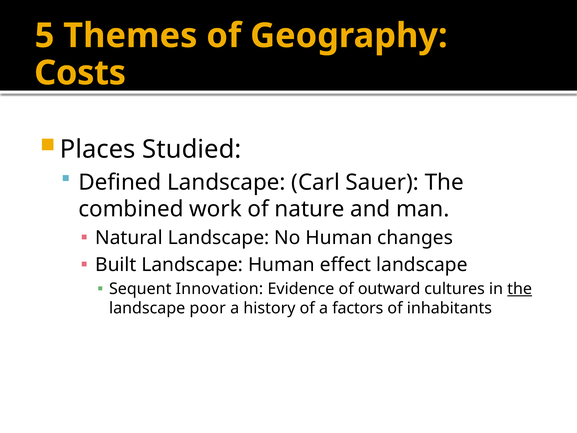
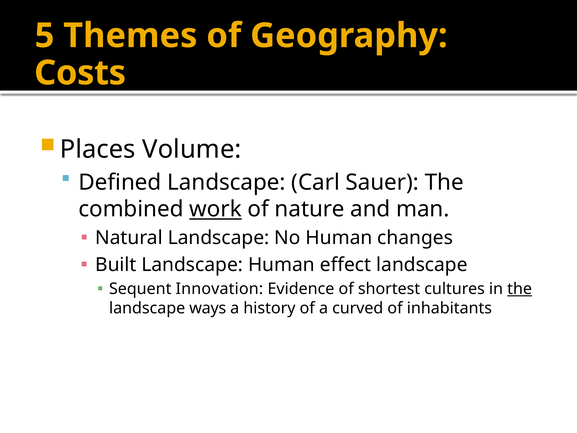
Studied: Studied -> Volume (192, 149)
work underline: none -> present (215, 209)
outward: outward -> shortest (389, 289)
poor: poor -> ways (208, 308)
factors: factors -> curved (358, 308)
